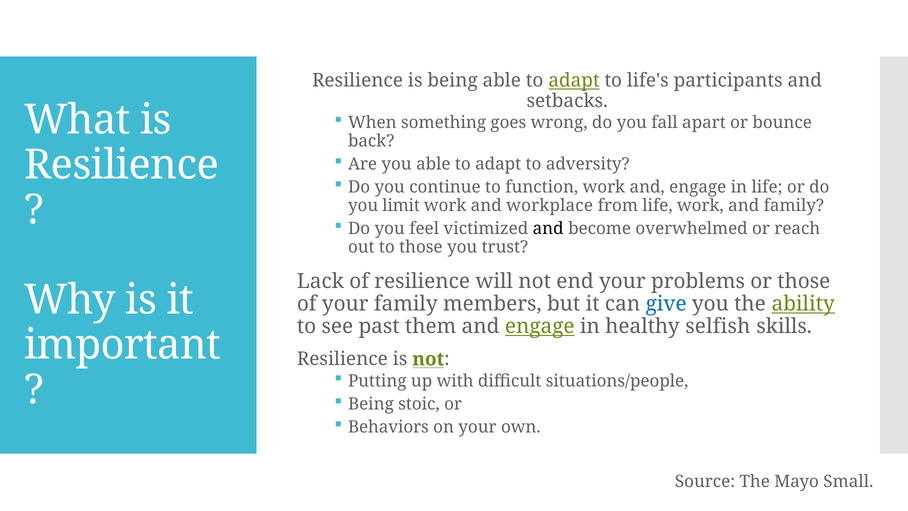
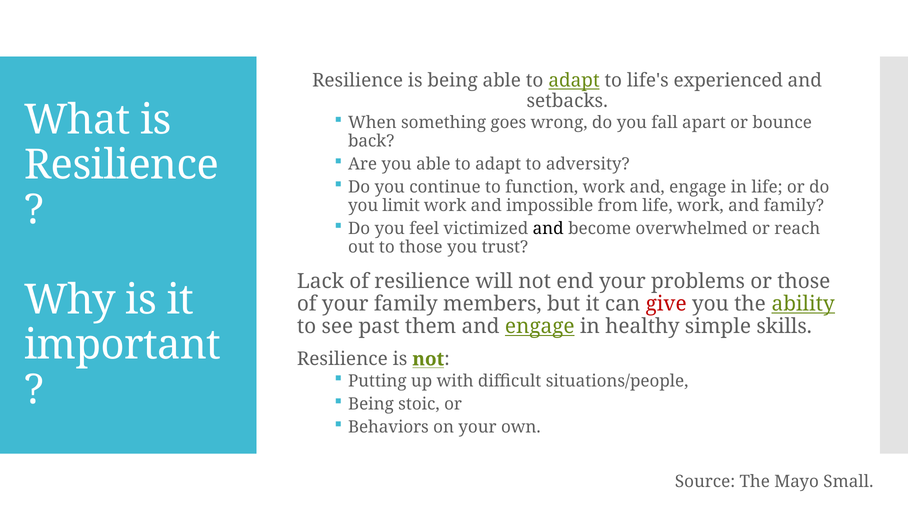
participants: participants -> experienced (728, 80)
workplace: workplace -> impossible (550, 206)
give colour: blue -> red (666, 304)
selfish: selfish -> simple (718, 326)
